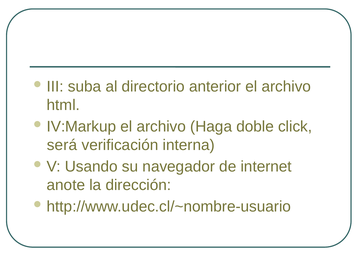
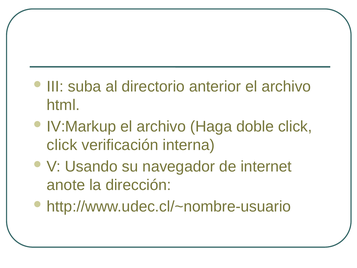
será: será -> click (62, 145)
